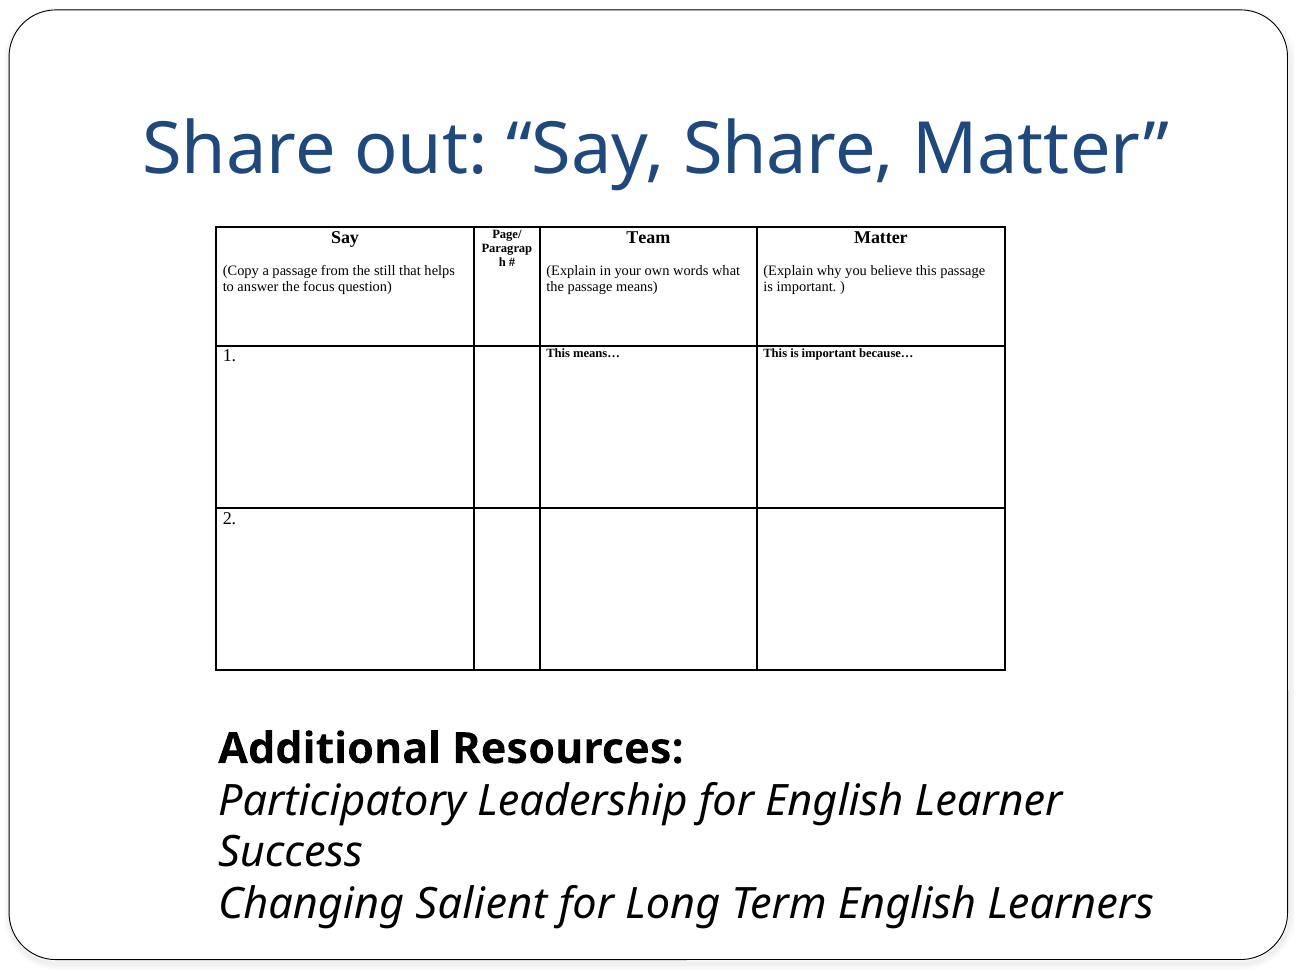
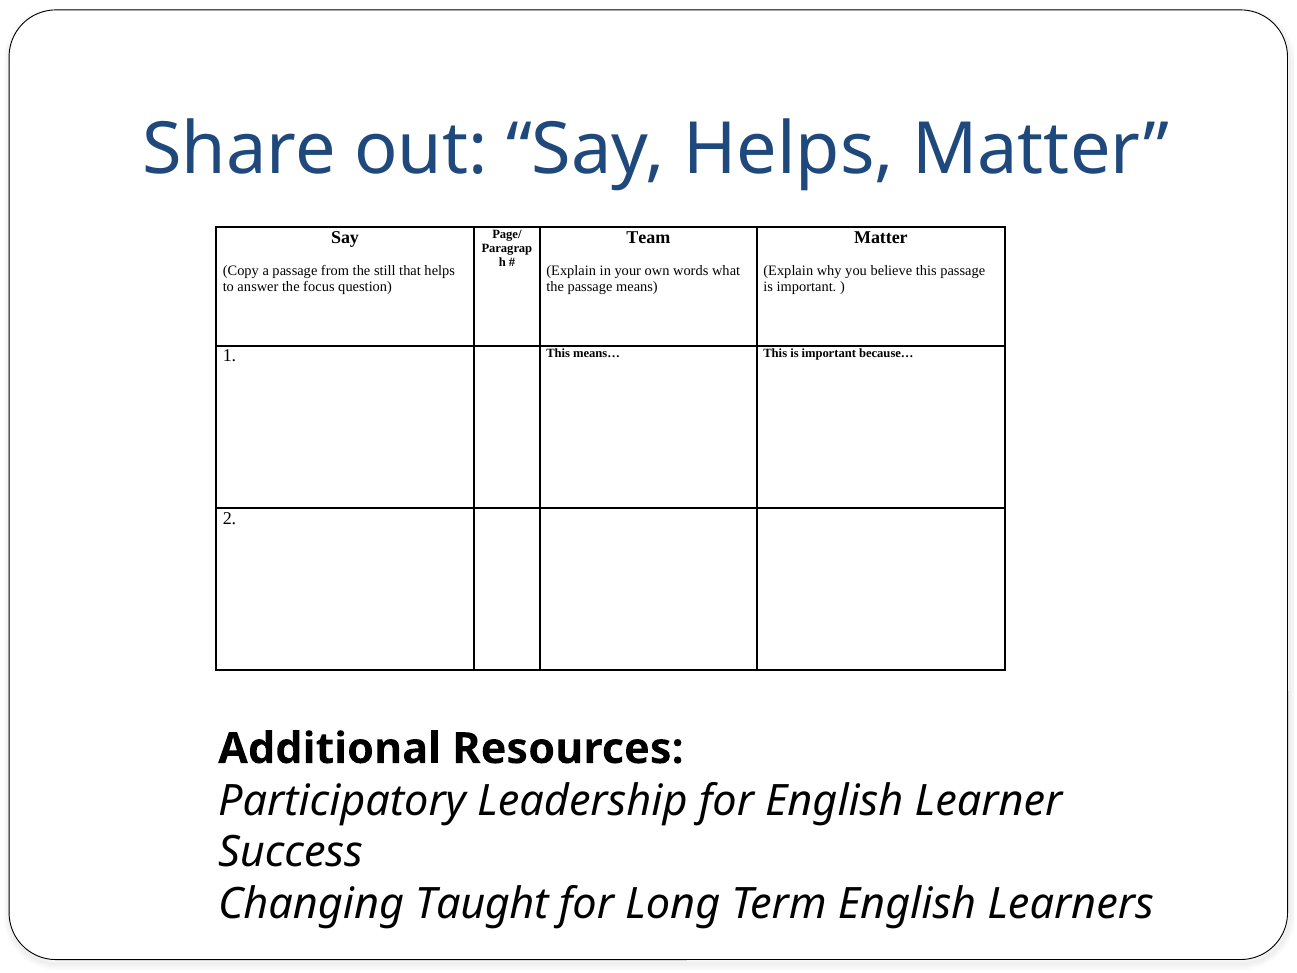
Say Share: Share -> Helps (789, 150)
Salient: Salient -> Taught (482, 904)
